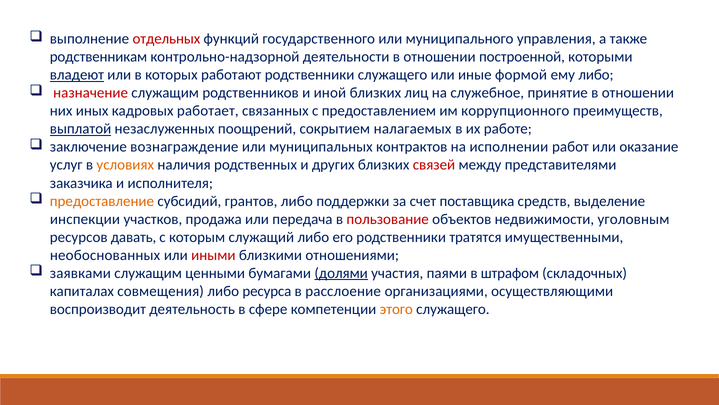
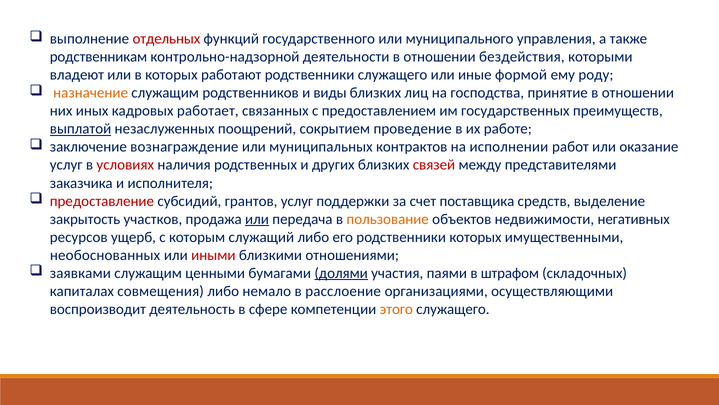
построенной: построенной -> бездействия (522, 57)
владеют underline: present -> none (77, 75)
ему либо: либо -> роду (596, 75)
назначение colour: red -> orange (91, 93)
иной: иной -> виды (330, 93)
служебное: служебное -> господства (487, 93)
коррупционного: коррупционного -> государственных (515, 111)
налагаемых: налагаемых -> проведение (413, 129)
условиях colour: orange -> red (125, 165)
предоставление colour: orange -> red (102, 201)
грантов либо: либо -> услуг (297, 201)
инспекции: инспекции -> закрытость (85, 219)
или underline: none -> present (257, 219)
пользование colour: red -> orange (388, 219)
уголовным: уголовным -> негативных (634, 219)
давать: давать -> ущерб (133, 237)
родственники тратятся: тратятся -> которых (475, 237)
ресурса: ресурса -> немало (267, 291)
